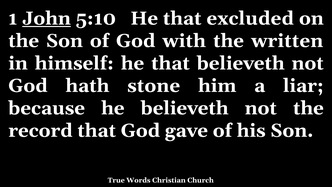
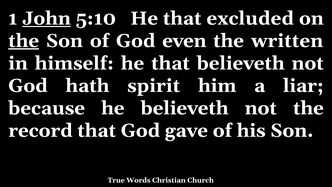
the underline: none -> present (24, 41)
with: with -> even (184, 41)
stone: stone -> spirit (154, 86)
